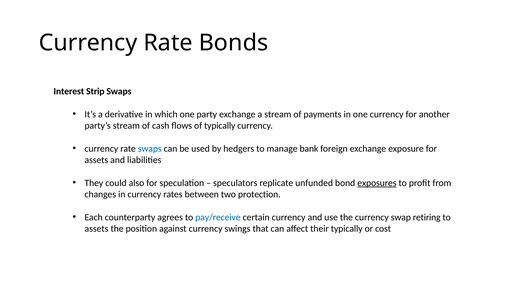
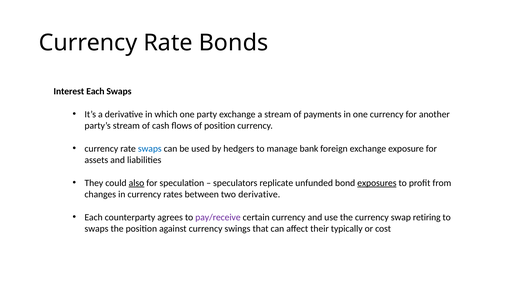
Interest Strip: Strip -> Each (95, 92)
of typically: typically -> position (220, 126)
also underline: none -> present (136, 183)
two protection: protection -> derivative (259, 195)
pay/receive colour: blue -> purple (218, 218)
assets: assets -> swaps (97, 229)
